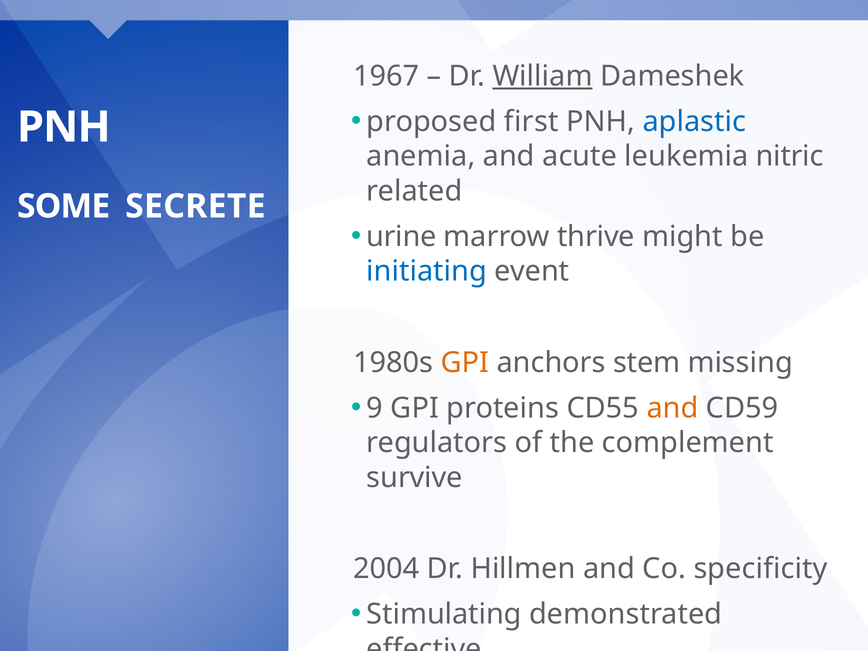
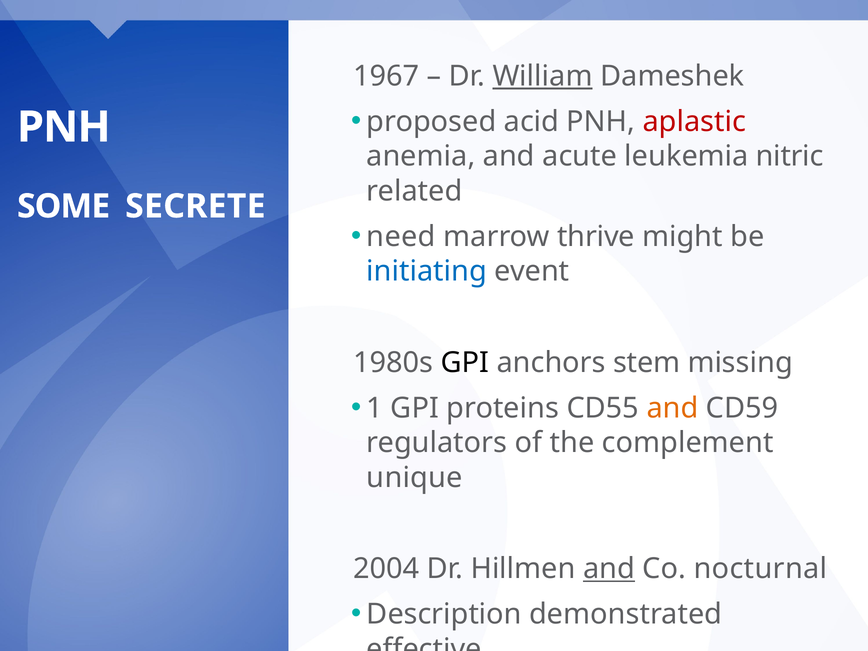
first: first -> acid (531, 122)
aplastic colour: blue -> red (694, 122)
urine: urine -> need (401, 237)
GPI colour: orange -> black (465, 363)
9: 9 -> 1 (375, 408)
survive: survive -> unique (414, 478)
and underline: none -> present (609, 569)
specificity: specificity -> nocturnal (760, 569)
Stimulating: Stimulating -> Description (444, 614)
